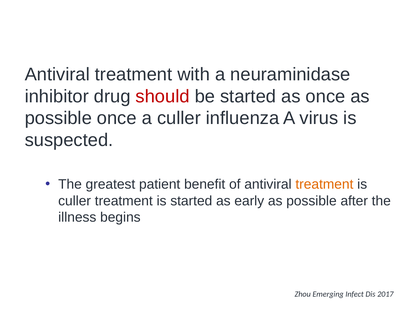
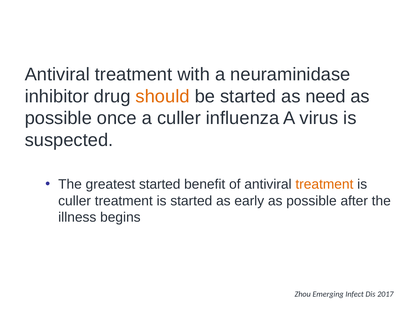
should colour: red -> orange (163, 96)
as once: once -> need (326, 96)
greatest patient: patient -> started (160, 184)
